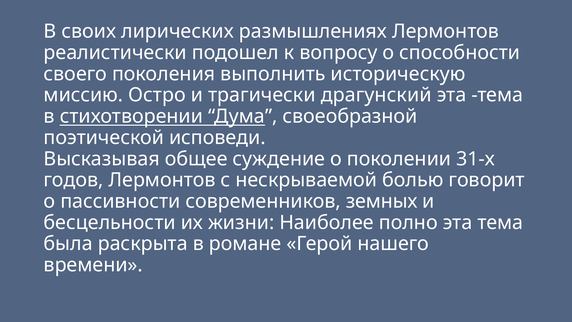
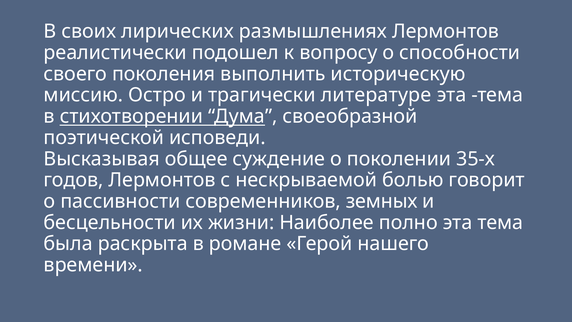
драгунский: драгунский -> литературе (376, 95)
31-х: 31-х -> 35-х (476, 159)
